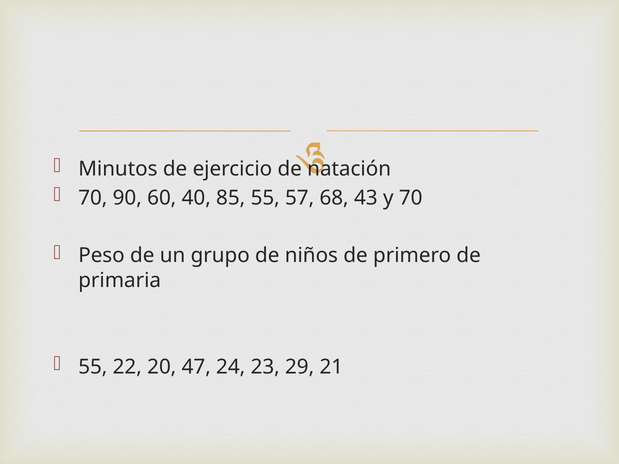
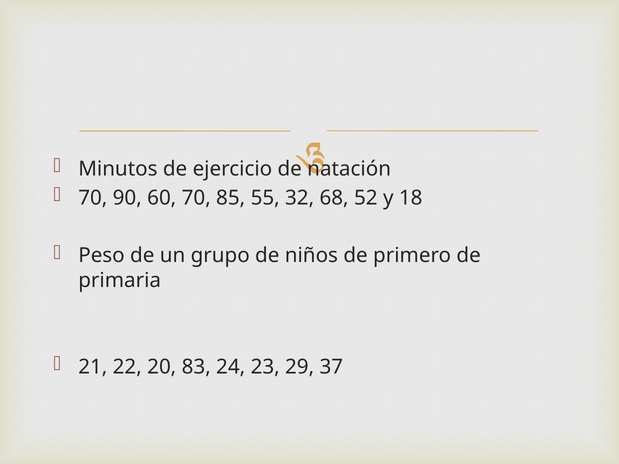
60 40: 40 -> 70 (196, 198)
57: 57 -> 32 (300, 198)
43: 43 -> 52 (366, 198)
y 70: 70 -> 18 (411, 198)
55: 55 -> 21 (93, 367)
47: 47 -> 83 (196, 367)
21: 21 -> 37 (331, 367)
